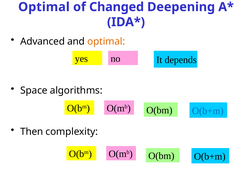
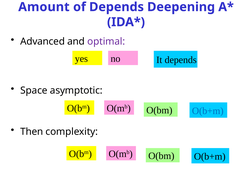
Optimal: Optimal -> Amount (44, 7)
of Changed: Changed -> Depends (117, 7)
optimal colour: orange -> purple (106, 41)
algorithms: algorithms -> asymptotic (76, 90)
